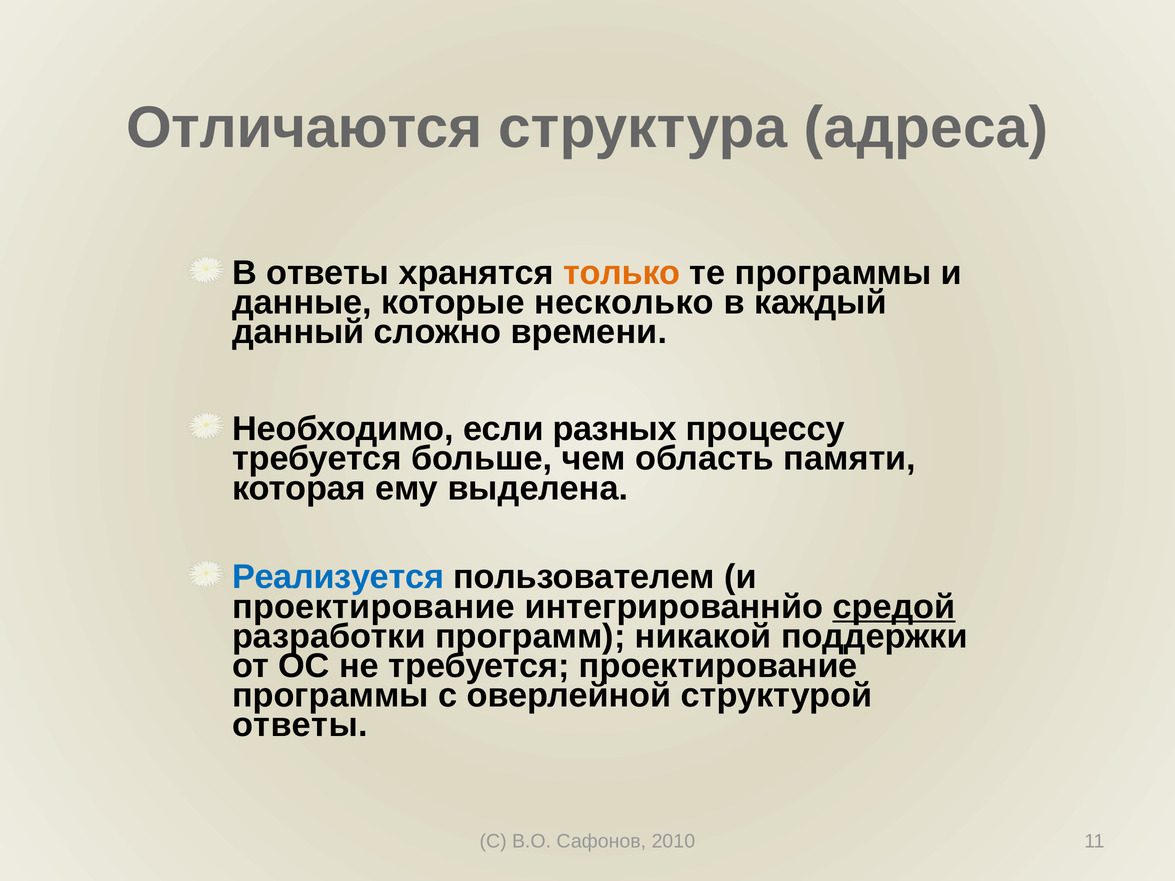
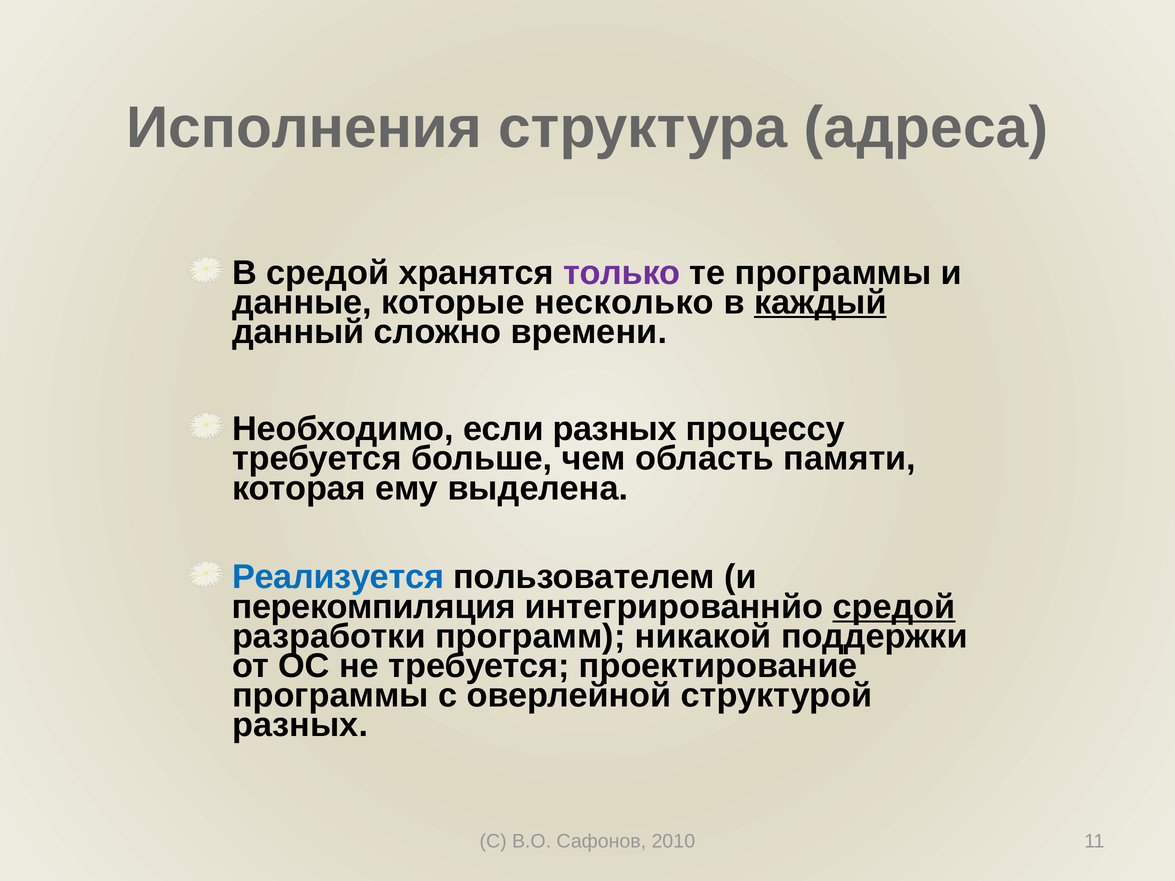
Отличаются: Отличаются -> Исполнения (304, 128)
В ответы: ответы -> средой (328, 273)
только colour: orange -> purple (622, 273)
каждый underline: none -> present (820, 302)
проектирование: проектирование -> перекомпиляция (374, 607)
ответы: ответы -> разных (300, 725)
